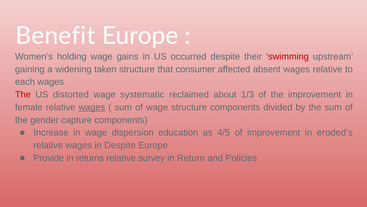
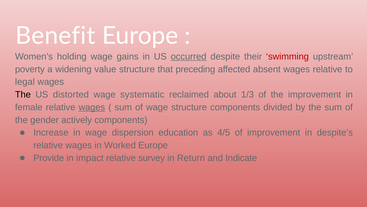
occurred underline: none -> present (189, 56)
gaining: gaining -> poverty (30, 69)
taken: taken -> value (105, 69)
consumer: consumer -> preceding (195, 69)
each: each -> legal (25, 82)
The colour: red -> black (23, 94)
capture: capture -> actively (77, 120)
eroded’s: eroded’s -> despite’s (335, 132)
in Despite: Despite -> Worked (120, 145)
returns: returns -> impact (90, 158)
Policies: Policies -> Indicate (241, 158)
